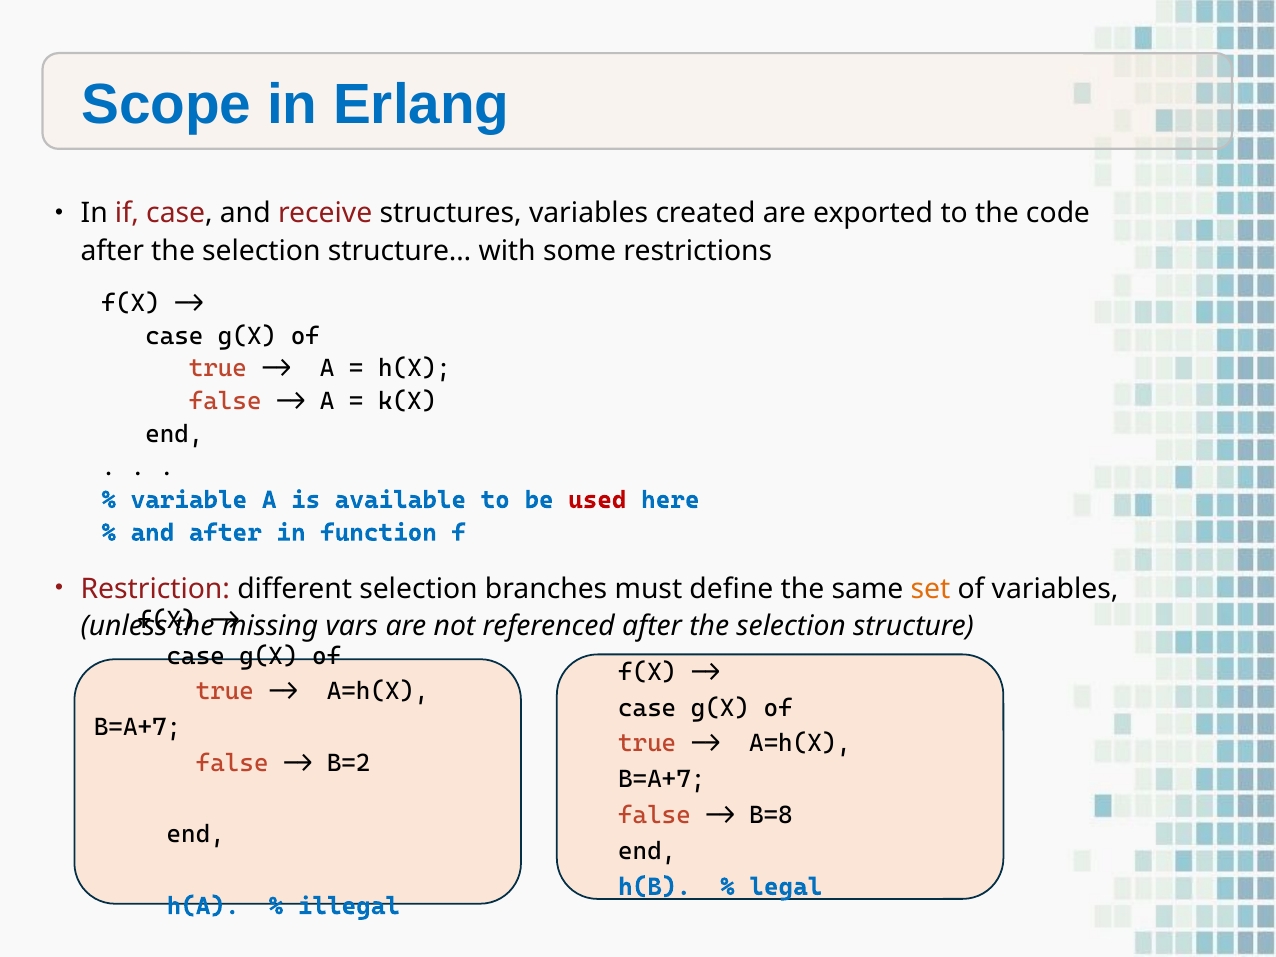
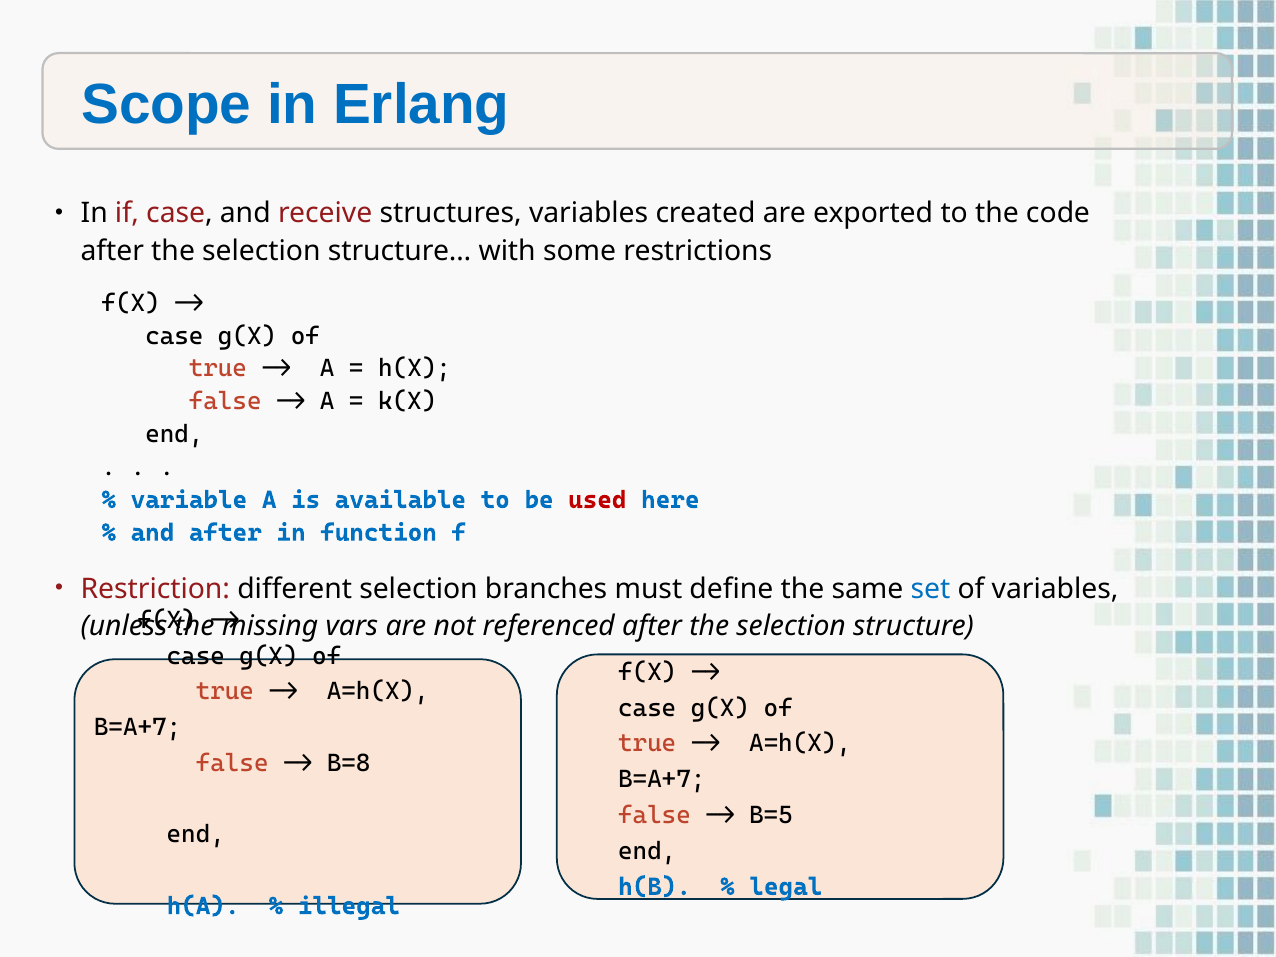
set colour: orange -> blue (930, 589)
B=2: B=2 -> B=8 (349, 763)
B=8: B=8 -> B=5 (771, 815)
